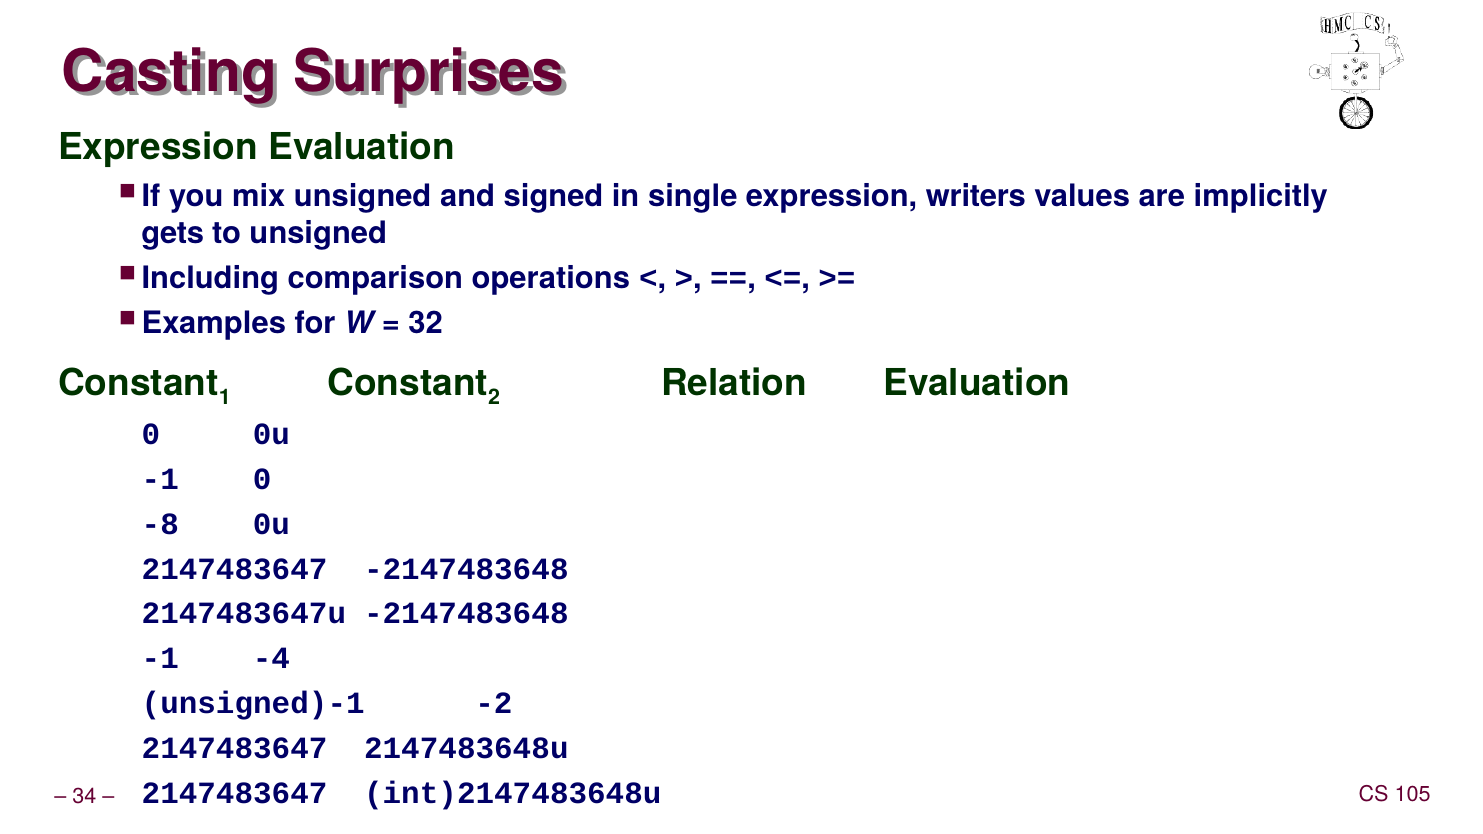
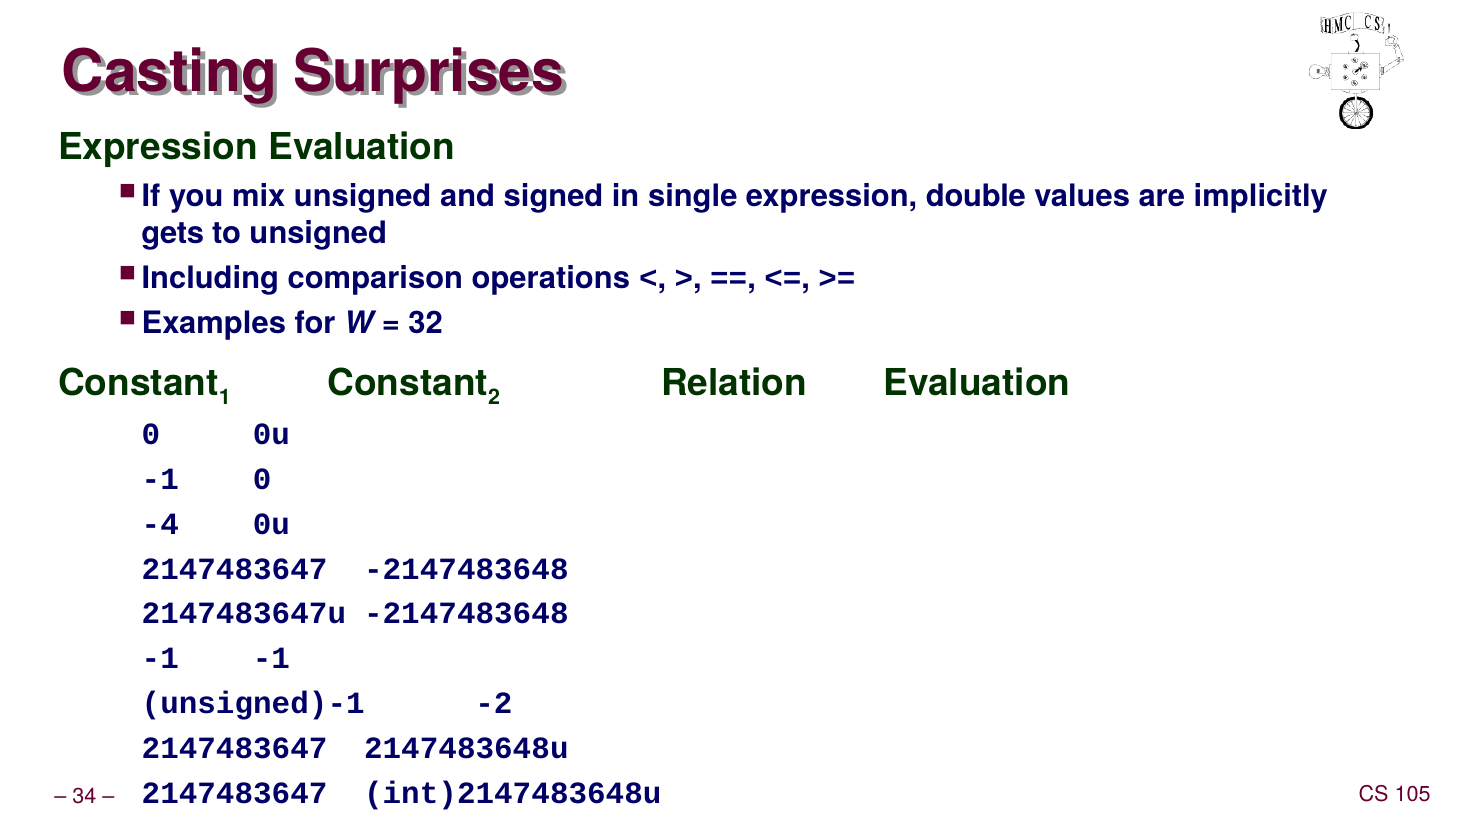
writers: writers -> double (976, 197)
-8: -8 -> -4 (160, 524)
-1 -4: -4 -> -1 (271, 659)
